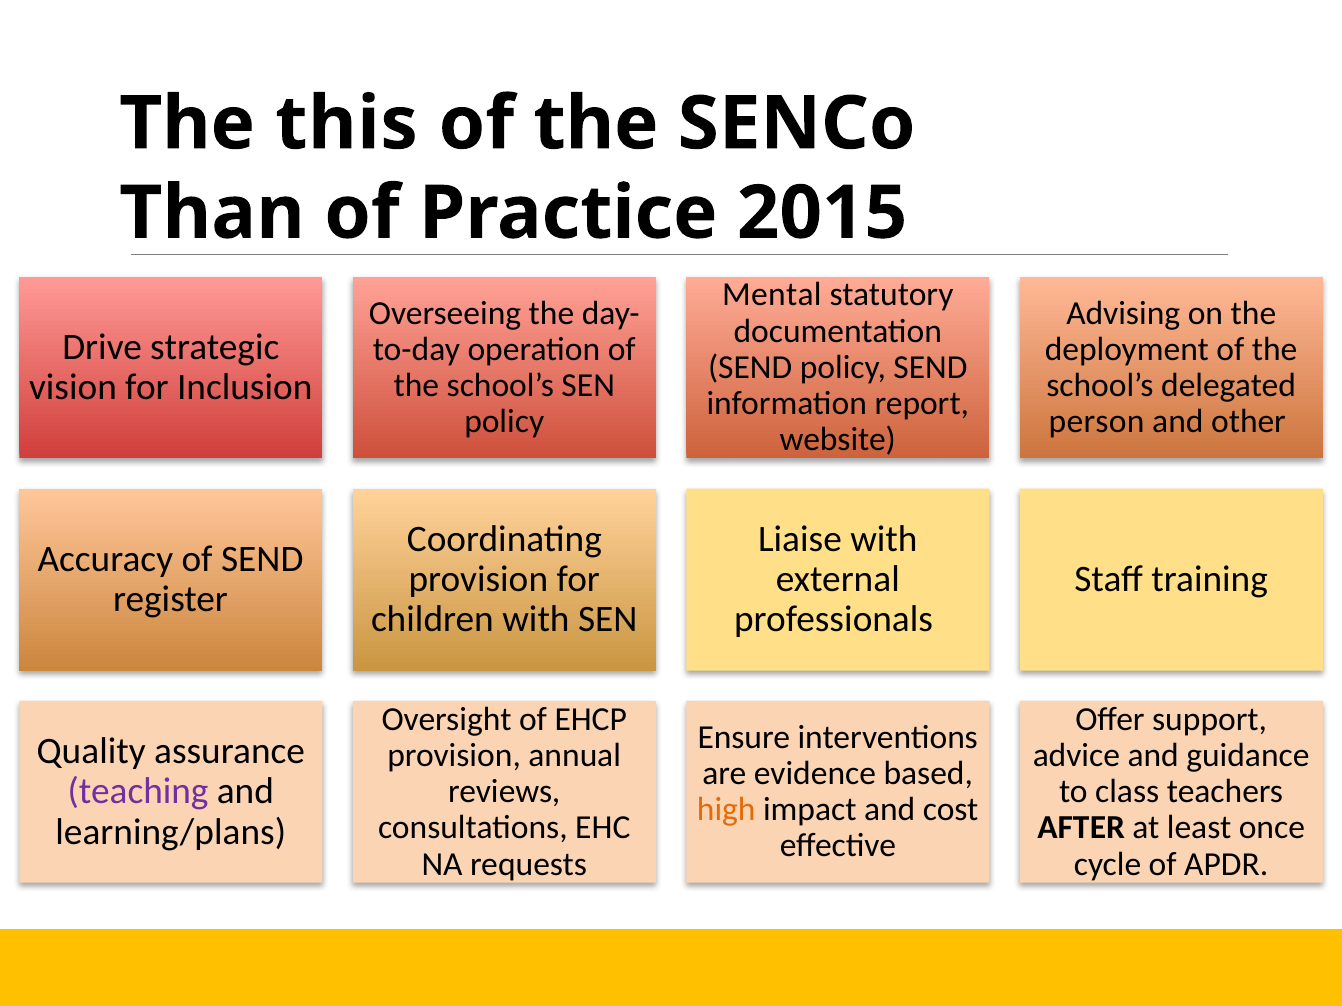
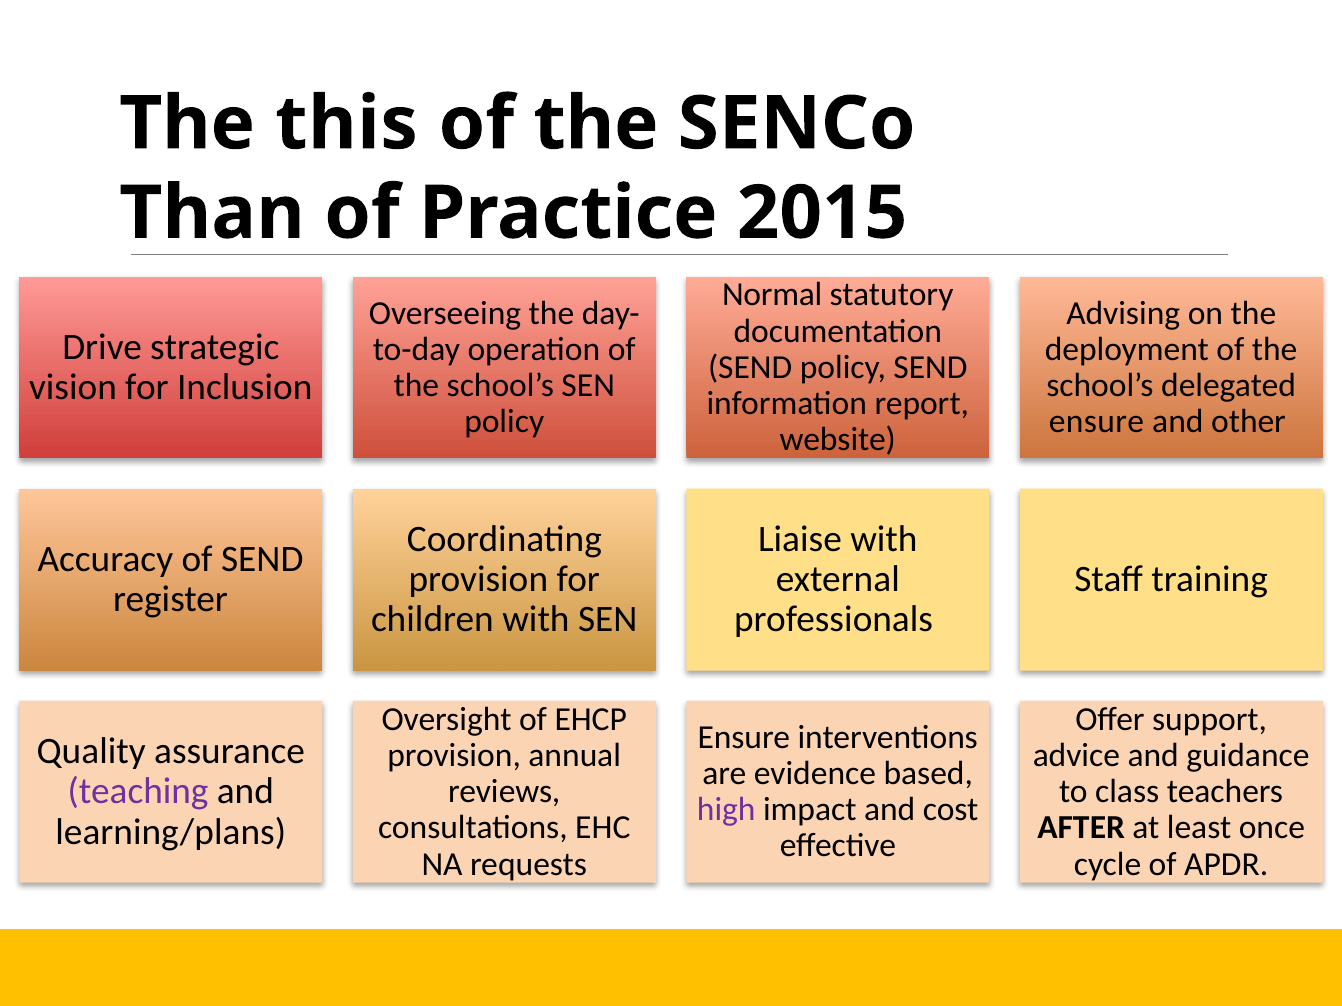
Mental: Mental -> Normal (772, 295)
person: person -> ensure (1097, 422)
high colour: orange -> purple (726, 810)
